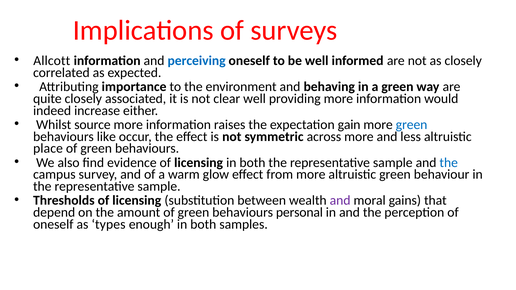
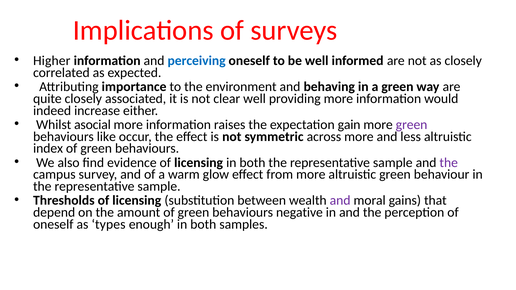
Allcott: Allcott -> Higher (52, 61)
source: source -> asocial (92, 125)
green colour: blue -> purple (412, 125)
place: place -> index (48, 149)
the colour: blue -> purple (449, 163)
personal: personal -> negative (299, 213)
